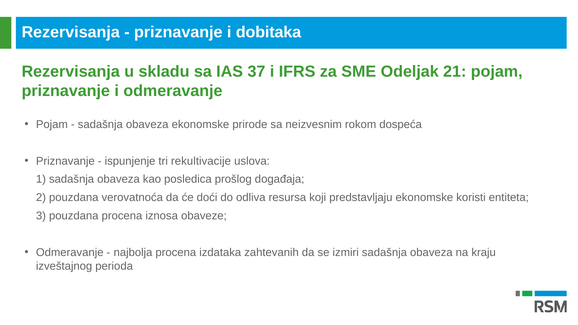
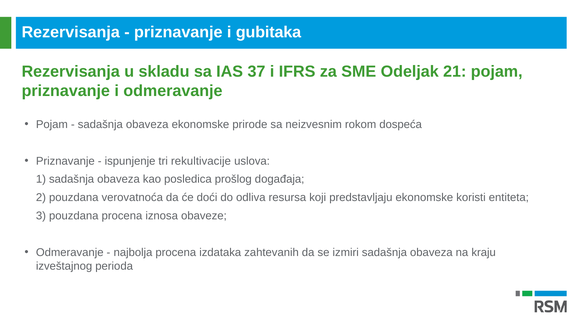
dobitaka: dobitaka -> gubitaka (269, 32)
